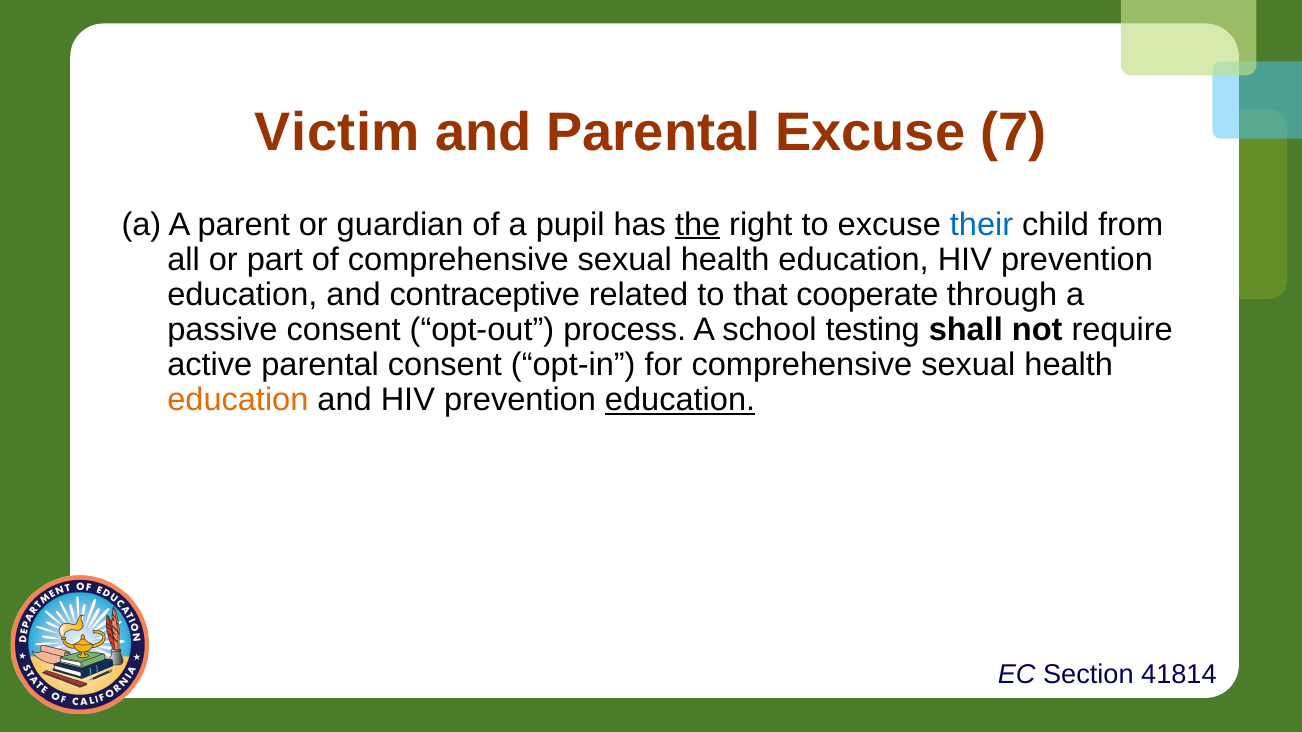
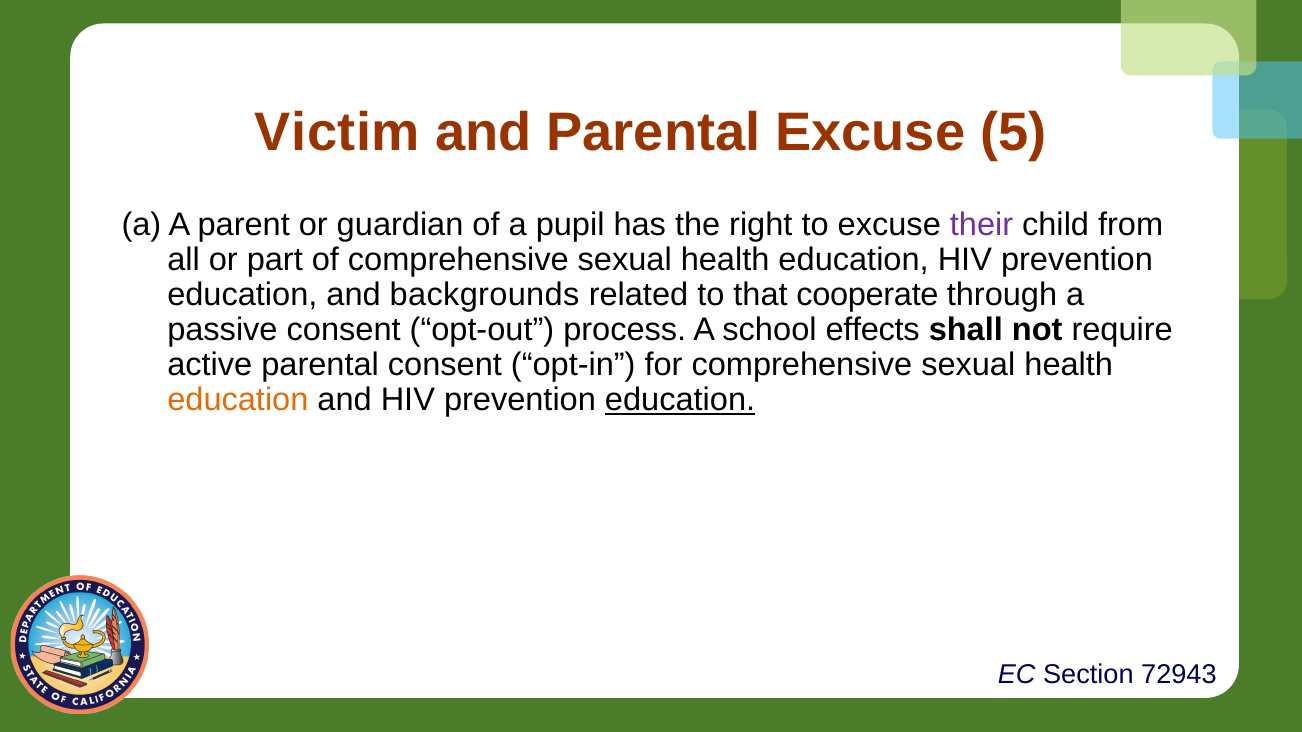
7: 7 -> 5 (1013, 133)
the underline: present -> none (698, 225)
their colour: blue -> purple (982, 225)
contraceptive: contraceptive -> backgrounds (485, 295)
testing: testing -> effects (873, 330)
41814: 41814 -> 72943 (1179, 675)
